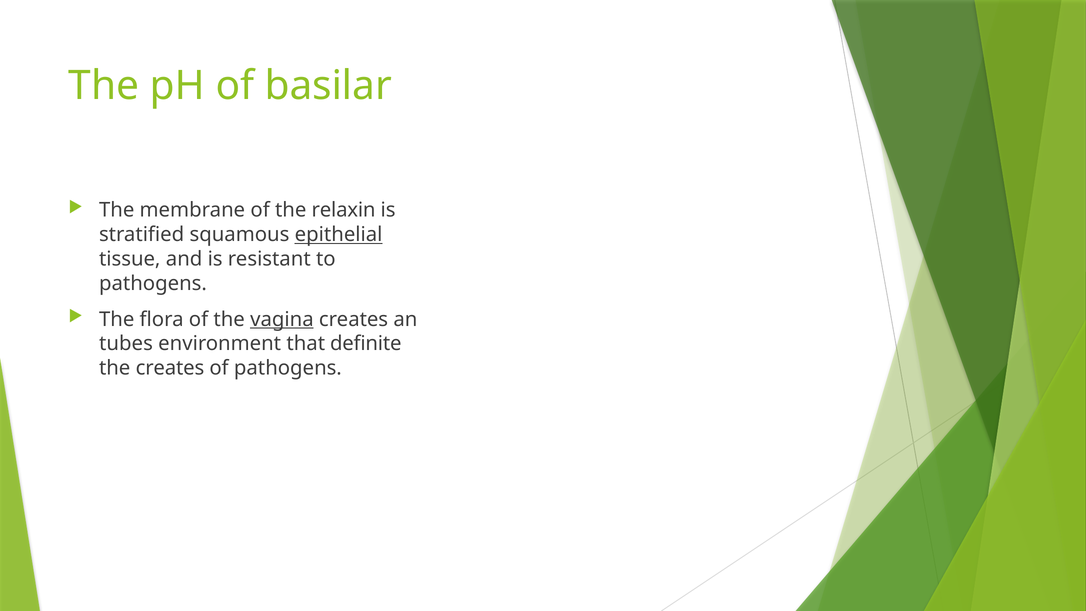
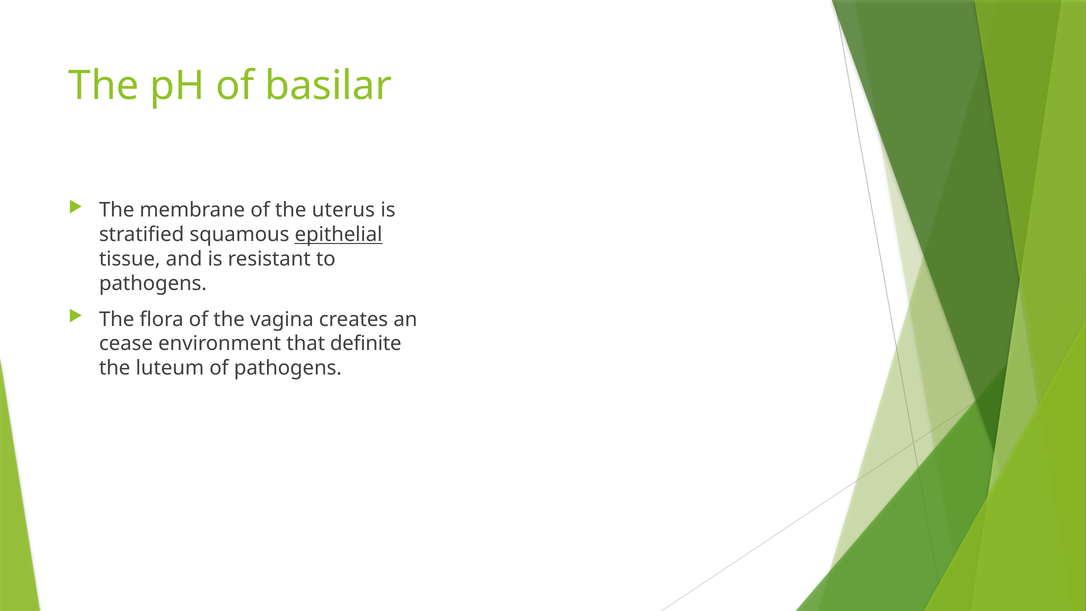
relaxin: relaxin -> uterus (343, 210)
vagina underline: present -> none (282, 319)
tubes: tubes -> cease (126, 344)
the creates: creates -> luteum (170, 368)
